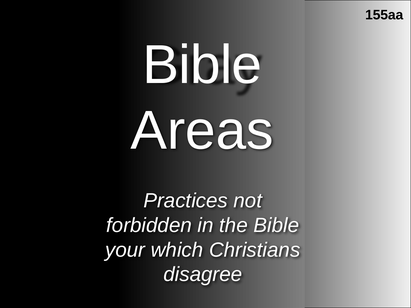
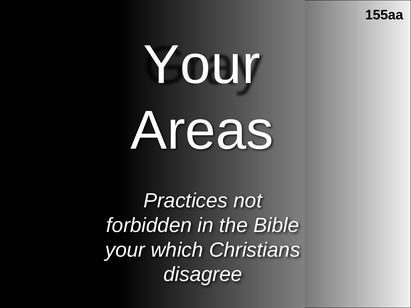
Bible: Bible -> Your (202, 65)
